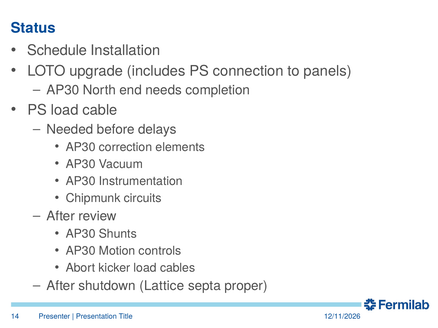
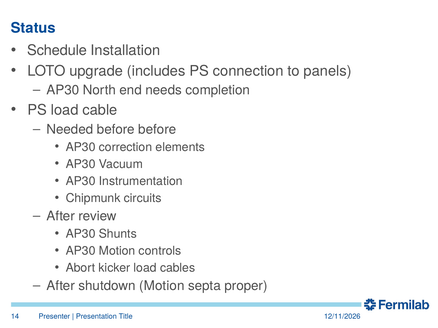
before delays: delays -> before (157, 130)
shutdown Lattice: Lattice -> Motion (162, 286)
